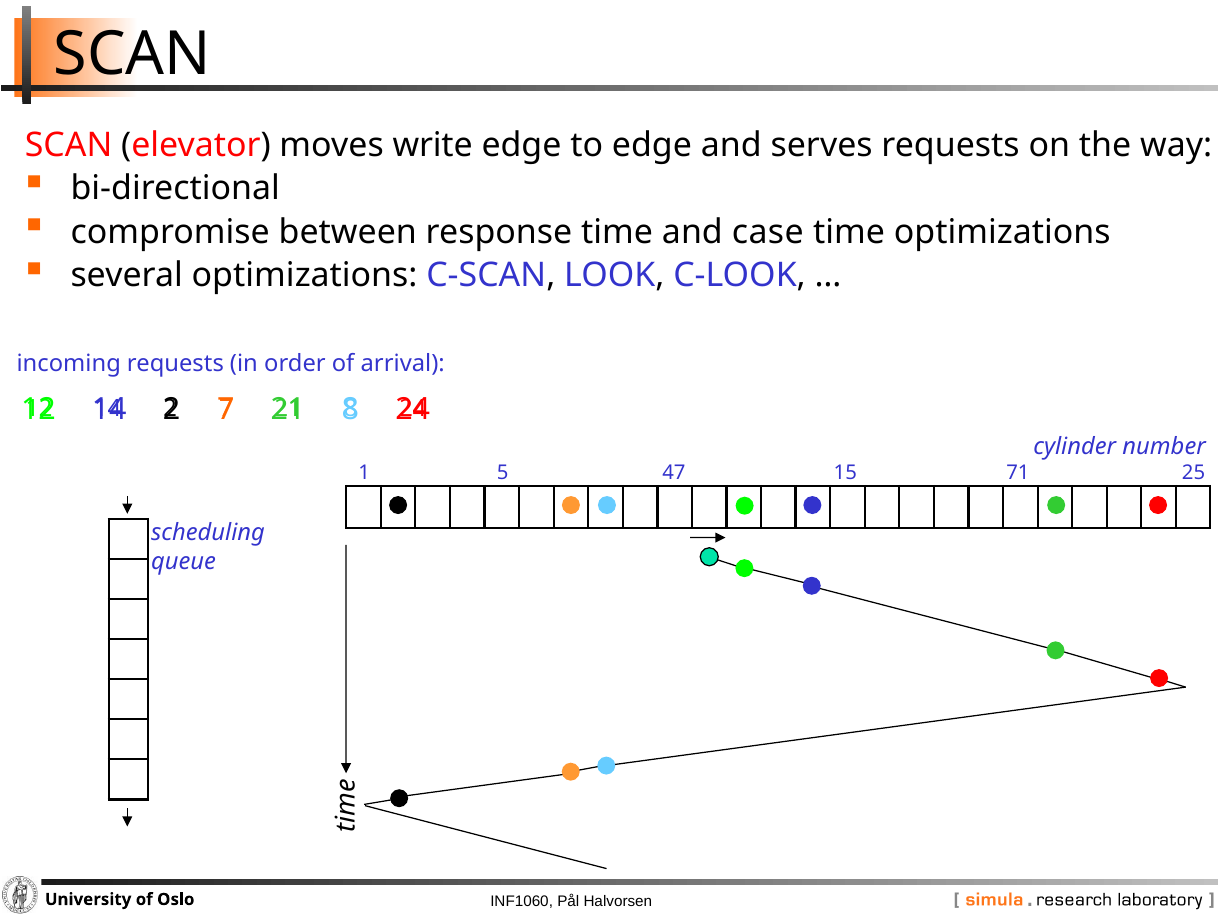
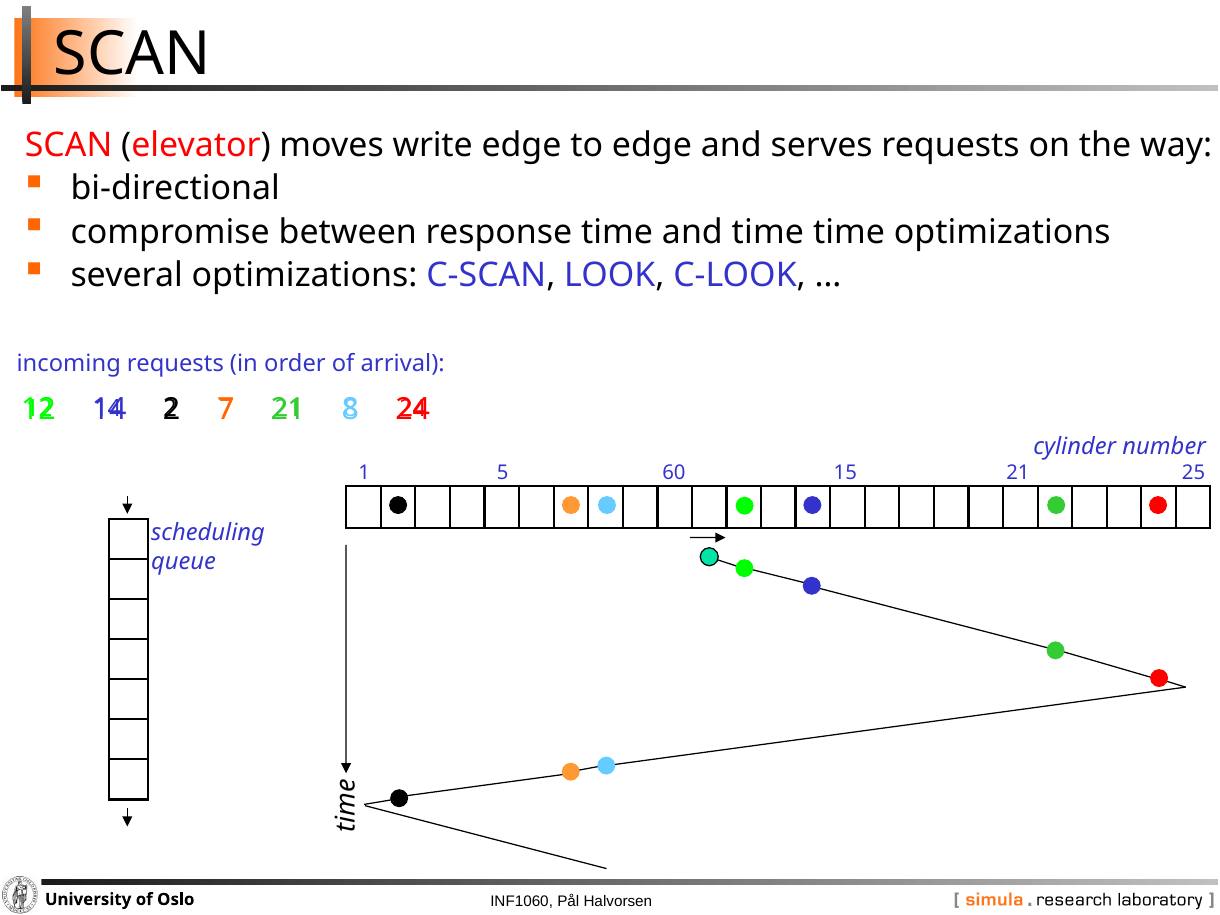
and case: case -> time (768, 232)
47: 47 -> 60 (674, 473)
15 71: 71 -> 21 (1018, 473)
